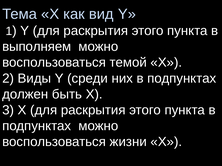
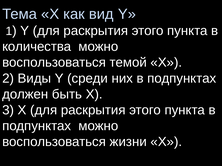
выполняем: выполняем -> количества (37, 47)
